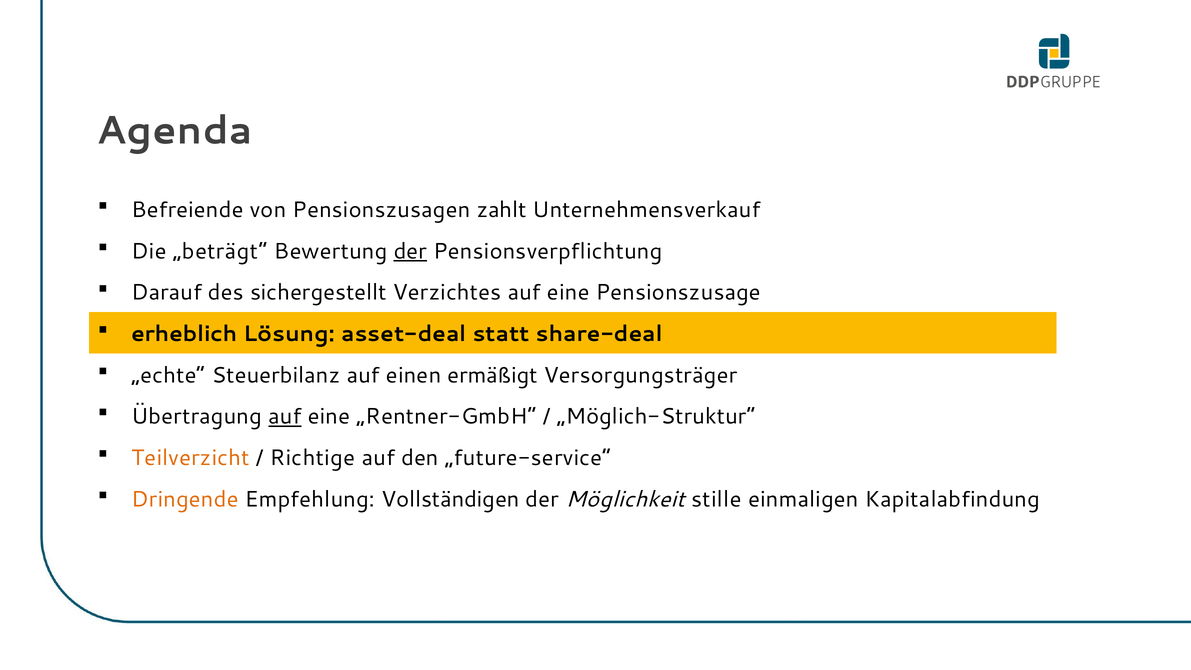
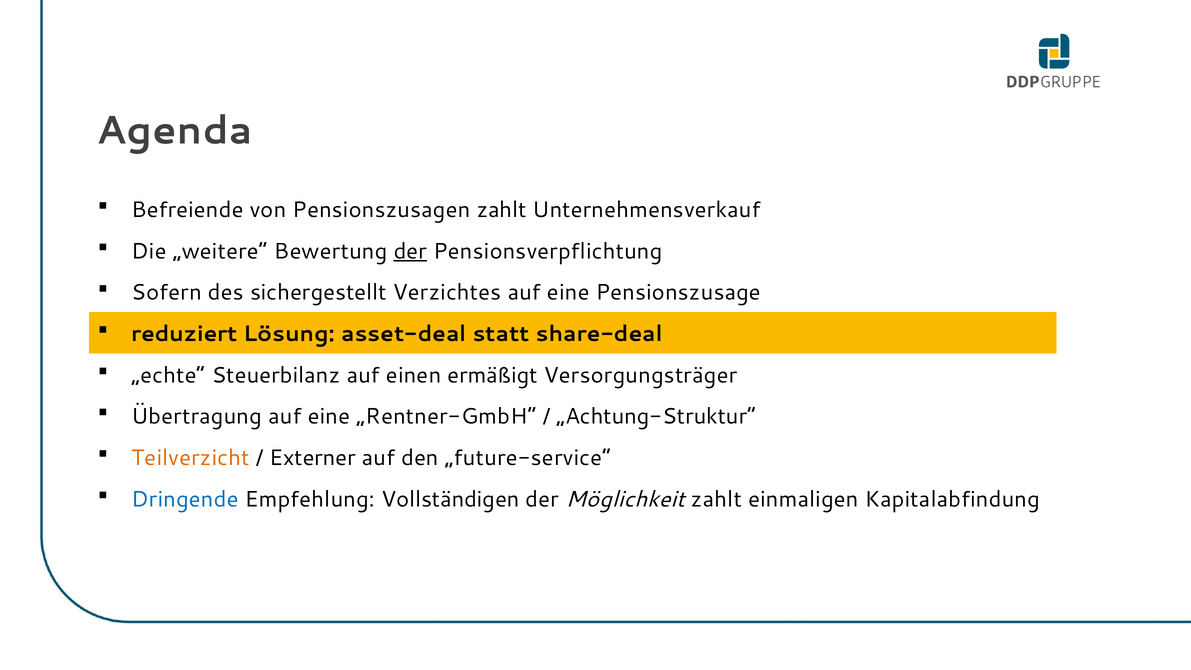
„beträgt“: „beträgt“ -> „weitere“ (220, 251)
Darauf: Darauf -> Sofern (167, 292)
erheblich: erheblich -> reduziert (184, 334)
auf underline: present -> none (285, 416)
„Möglich-Struktur“: „Möglich-Struktur“ -> „Achtung-Struktur“ (656, 416)
Richtige: Richtige -> Externer (313, 458)
Dringende colour: orange -> blue (185, 499)
Möglichkeit stille: stille -> zahlt (716, 499)
